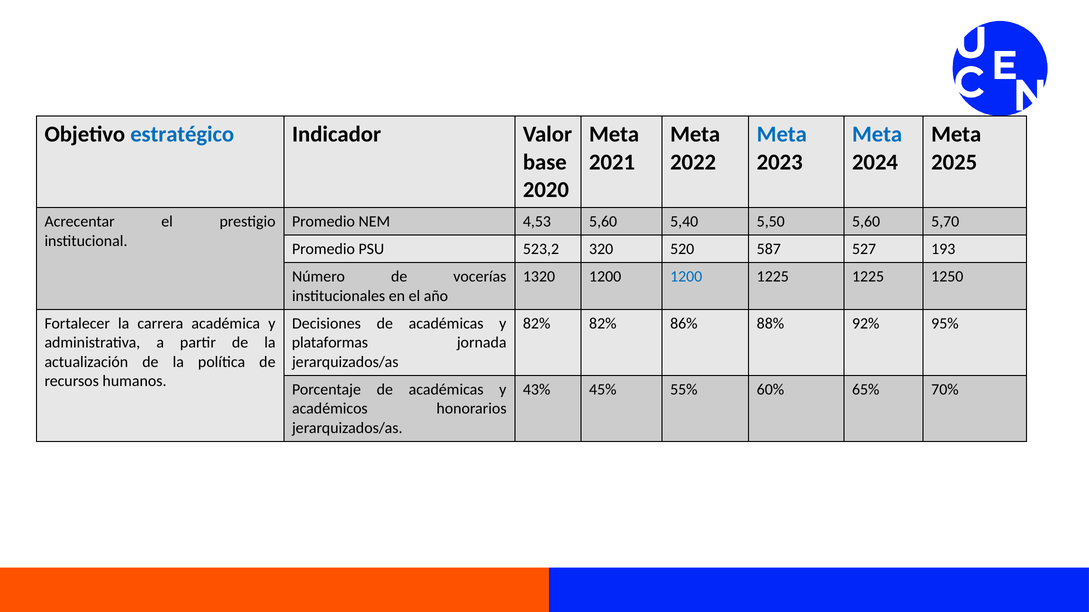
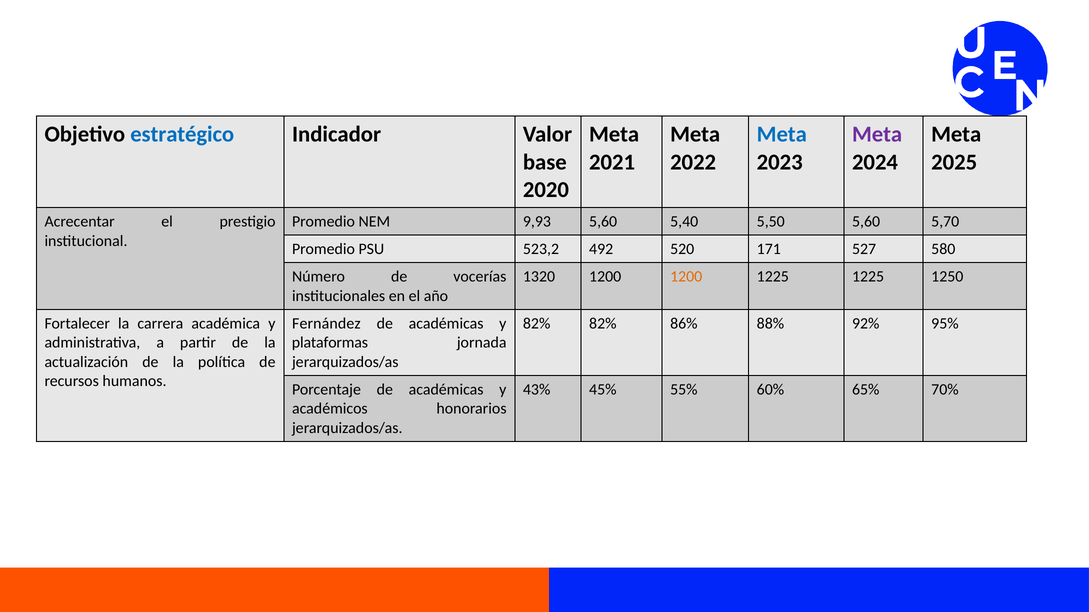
Meta colour: blue -> purple (877, 134)
4,53: 4,53 -> 9,93 (537, 222)
320: 320 -> 492 (601, 249)
587: 587 -> 171 (769, 249)
193: 193 -> 580 (943, 249)
1200 colour: blue -> orange (686, 277)
Decisiones: Decisiones -> Fernández (326, 324)
